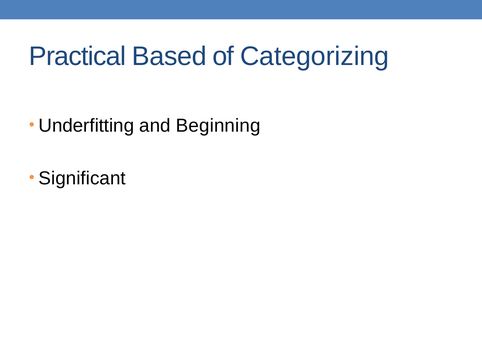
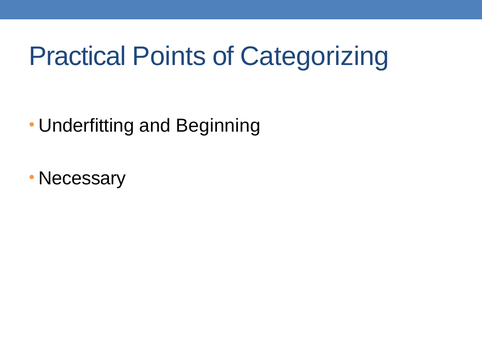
Based: Based -> Points (169, 56)
Significant: Significant -> Necessary (82, 178)
